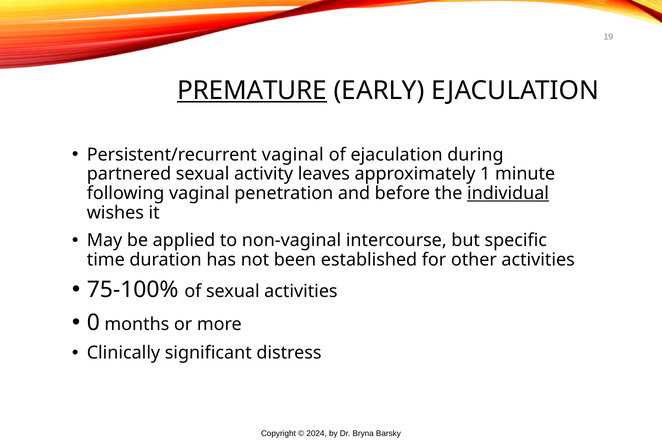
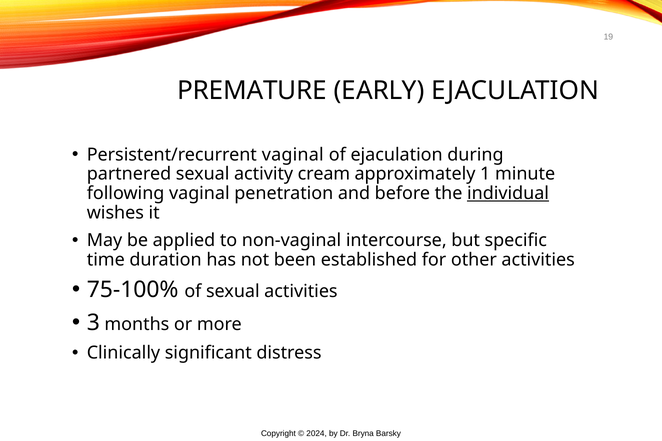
PREMATURE underline: present -> none (252, 91)
leaves: leaves -> cream (324, 174)
0: 0 -> 3 (93, 323)
